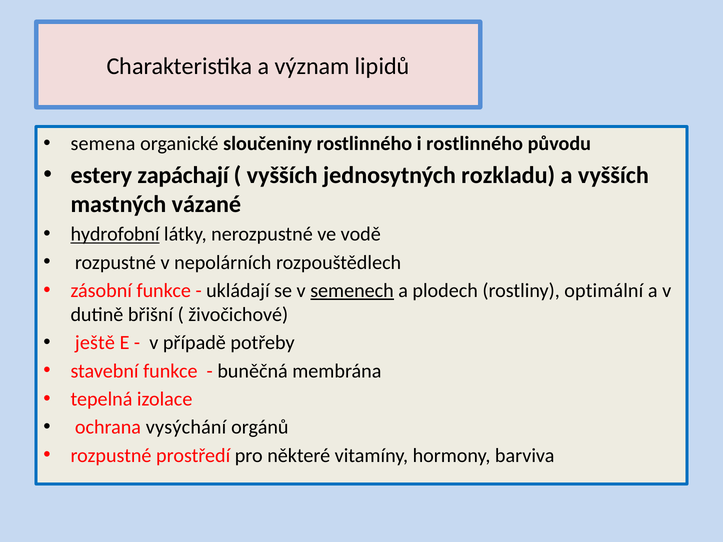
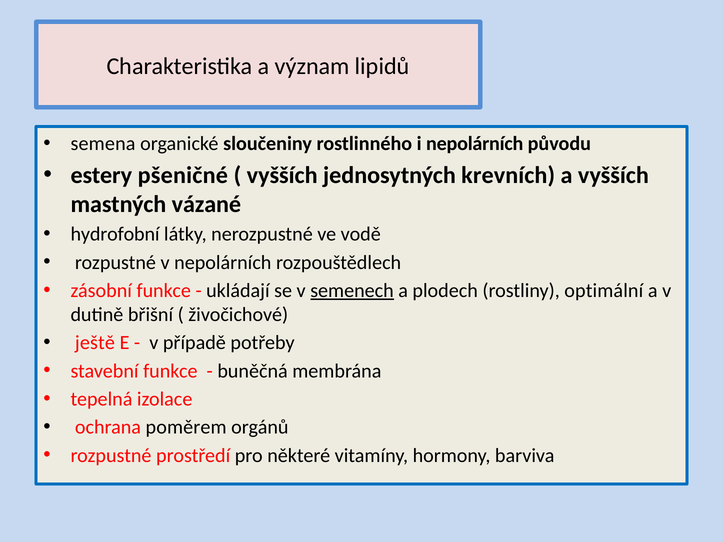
i rostlinného: rostlinného -> nepolárních (475, 144)
zapáchají: zapáchají -> pšeničné (183, 175)
rozkladu: rozkladu -> krevních (508, 175)
hydrofobní underline: present -> none (115, 234)
vysýchání: vysýchání -> poměrem (186, 427)
